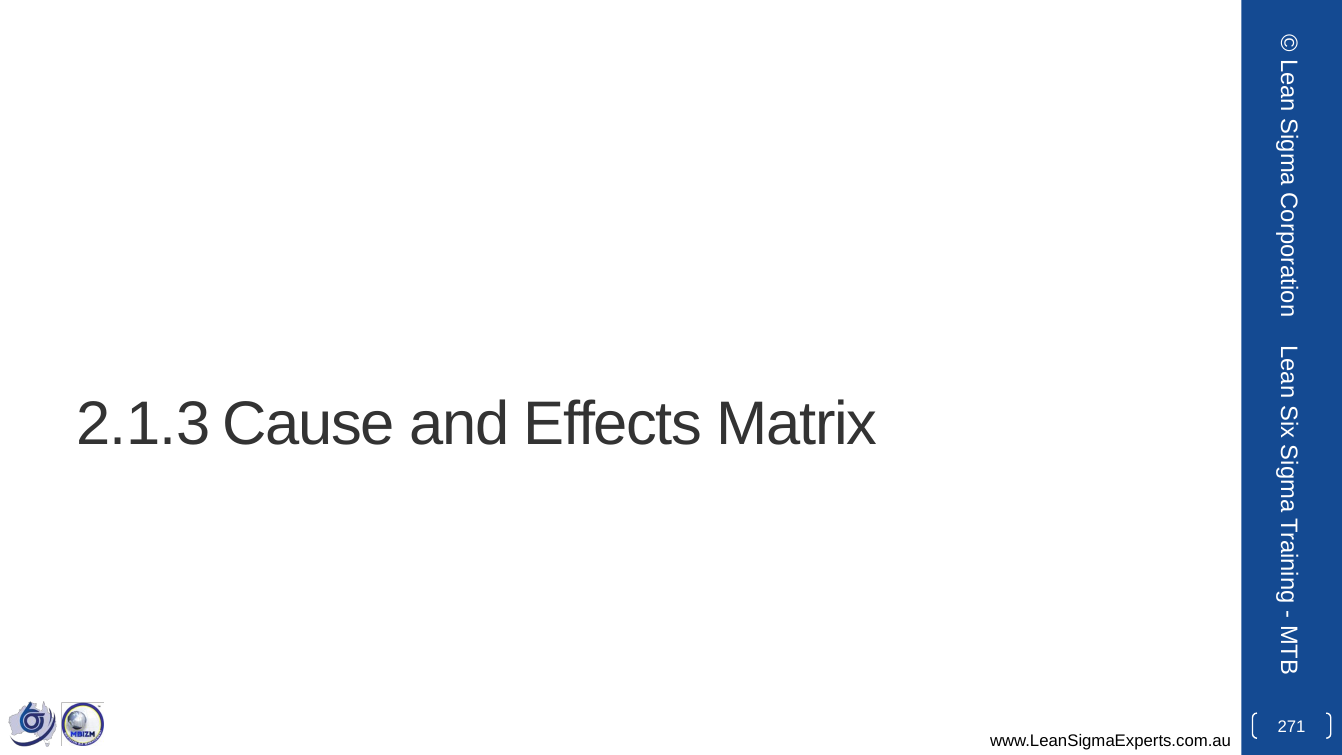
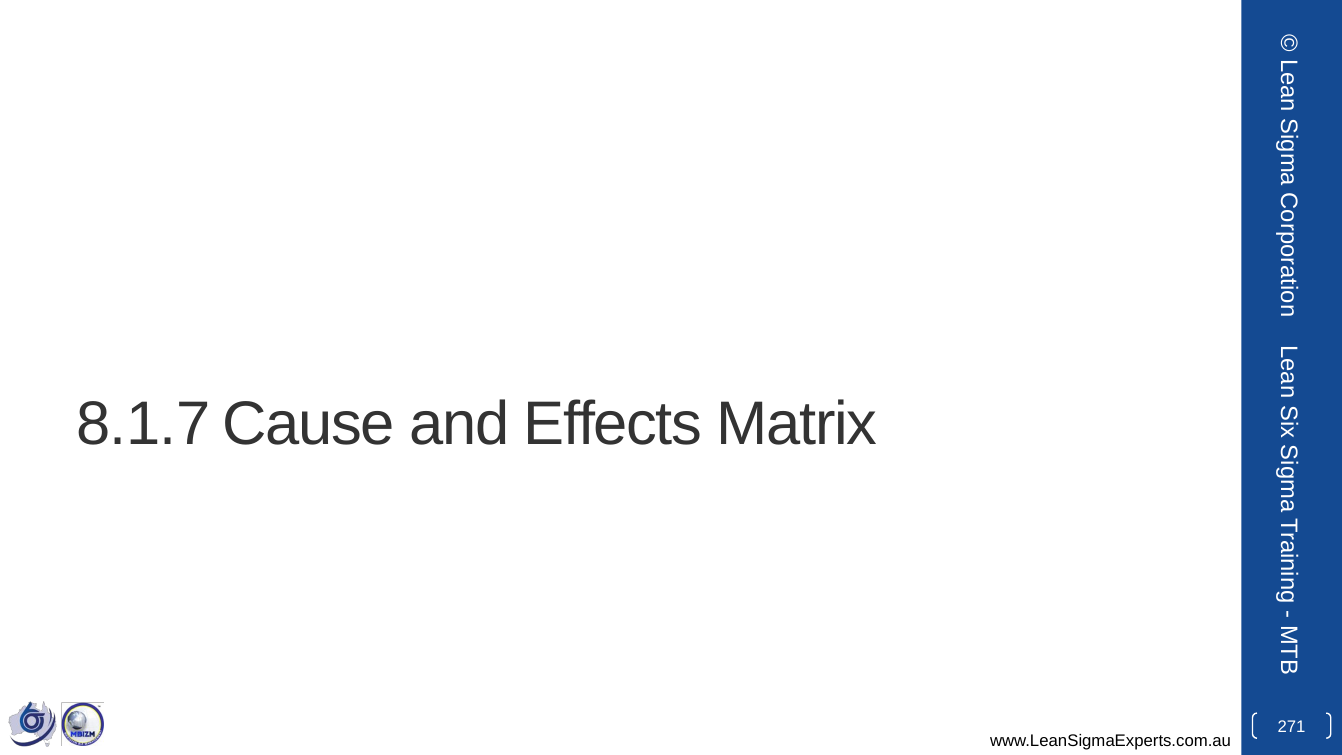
2.1.3: 2.1.3 -> 8.1.7 (143, 424)
